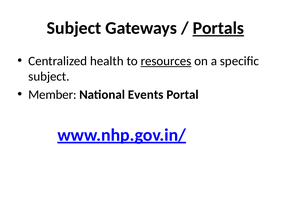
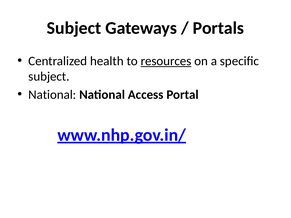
Portals underline: present -> none (218, 28)
Member: Member -> National (52, 95)
Events: Events -> Access (146, 95)
